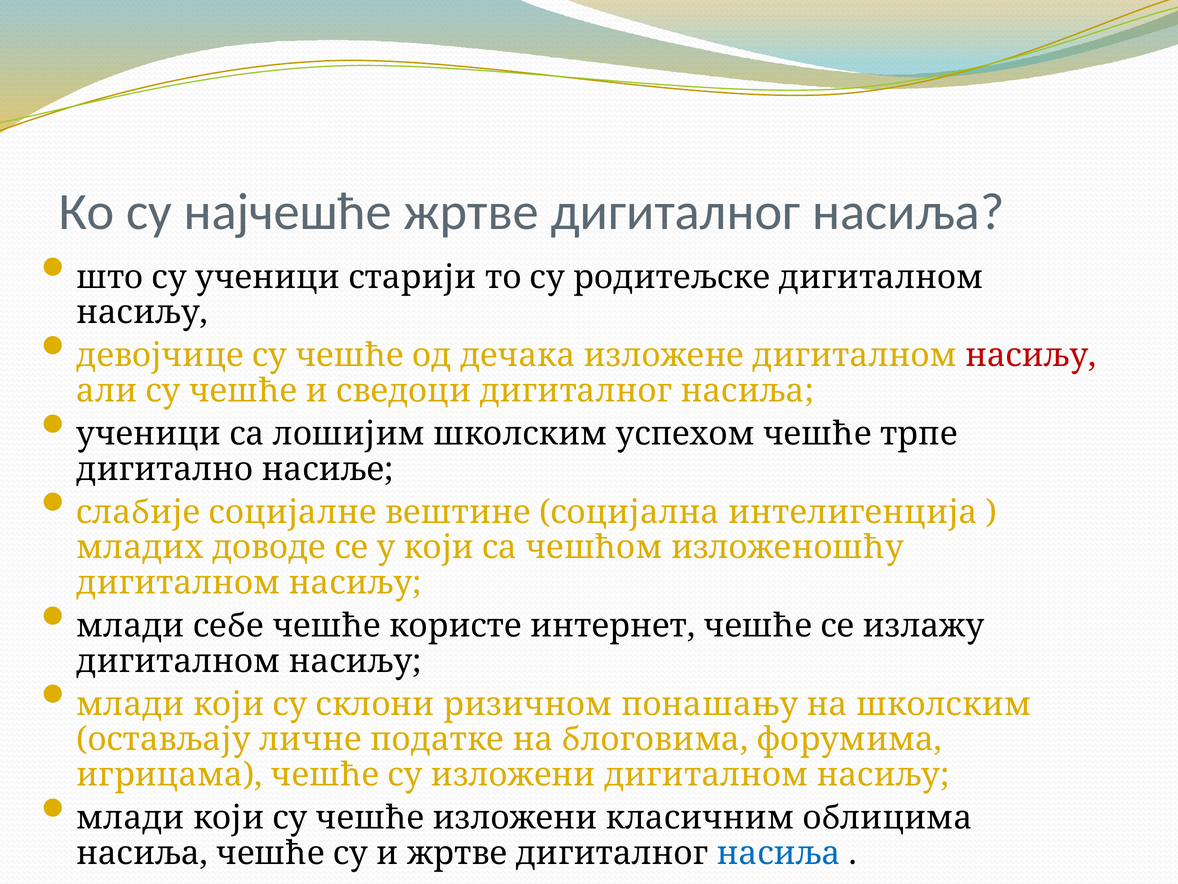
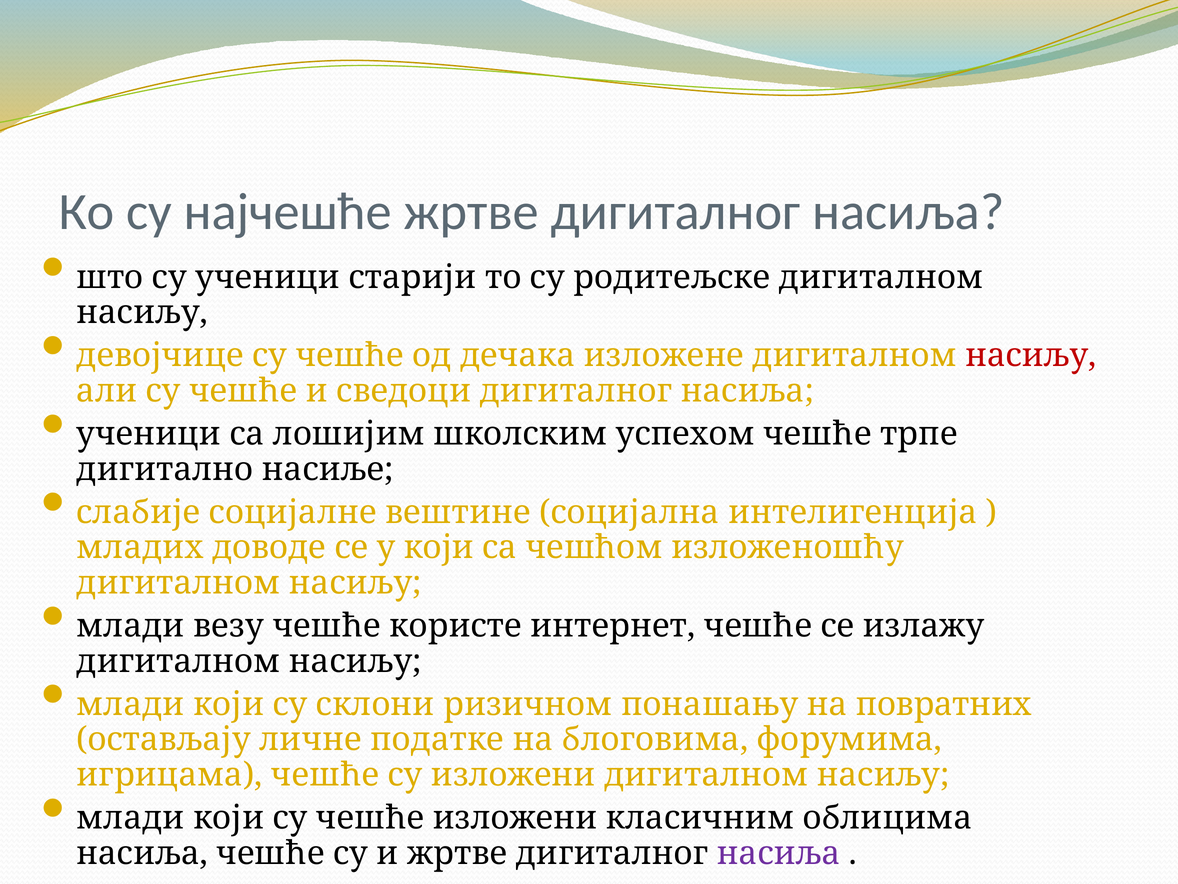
себе: себе -> везу (228, 626)
на школским: школским -> повратних (944, 704)
насиља colour: blue -> purple (779, 853)
